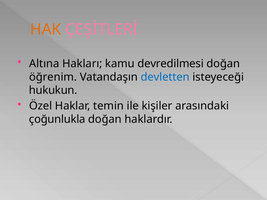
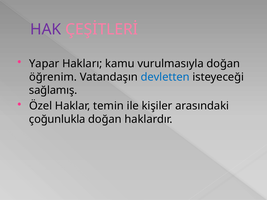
HAK colour: orange -> purple (46, 29)
Altına: Altına -> Yapar (44, 64)
devredilmesi: devredilmesi -> vurulmasıyla (171, 64)
hukukun: hukukun -> sağlamış (53, 90)
